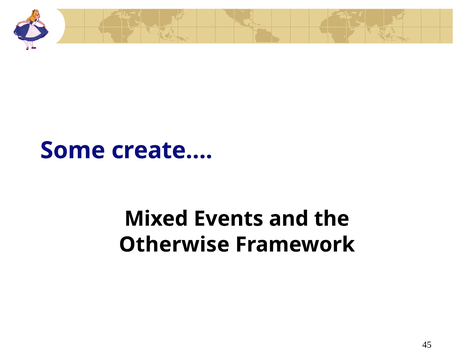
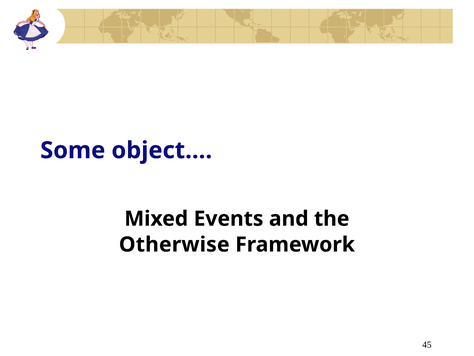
create…: create… -> object… (162, 150)
